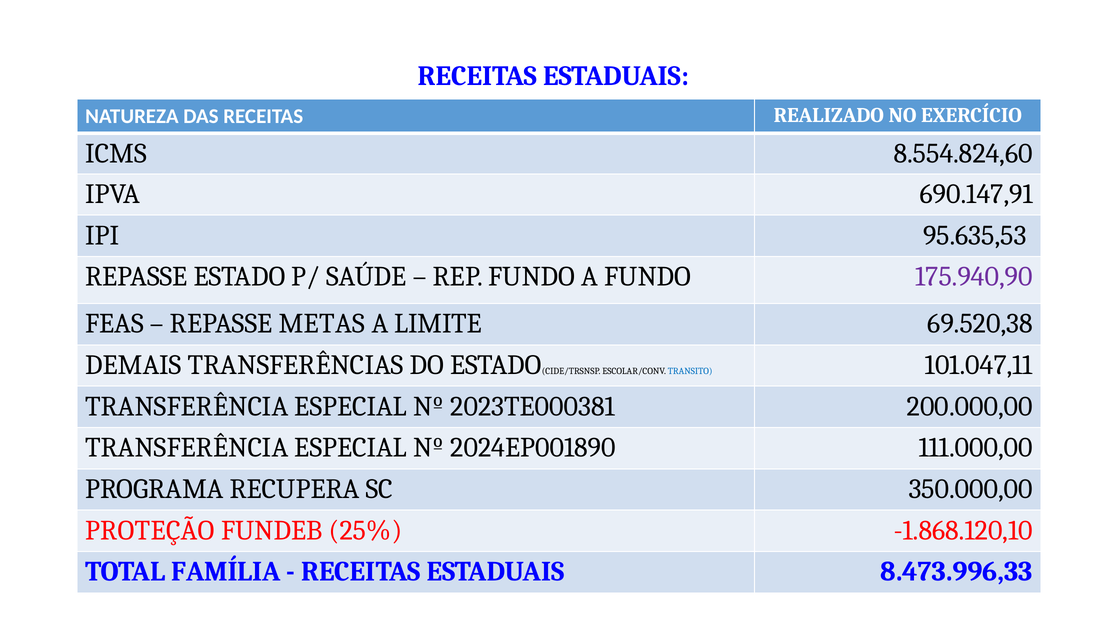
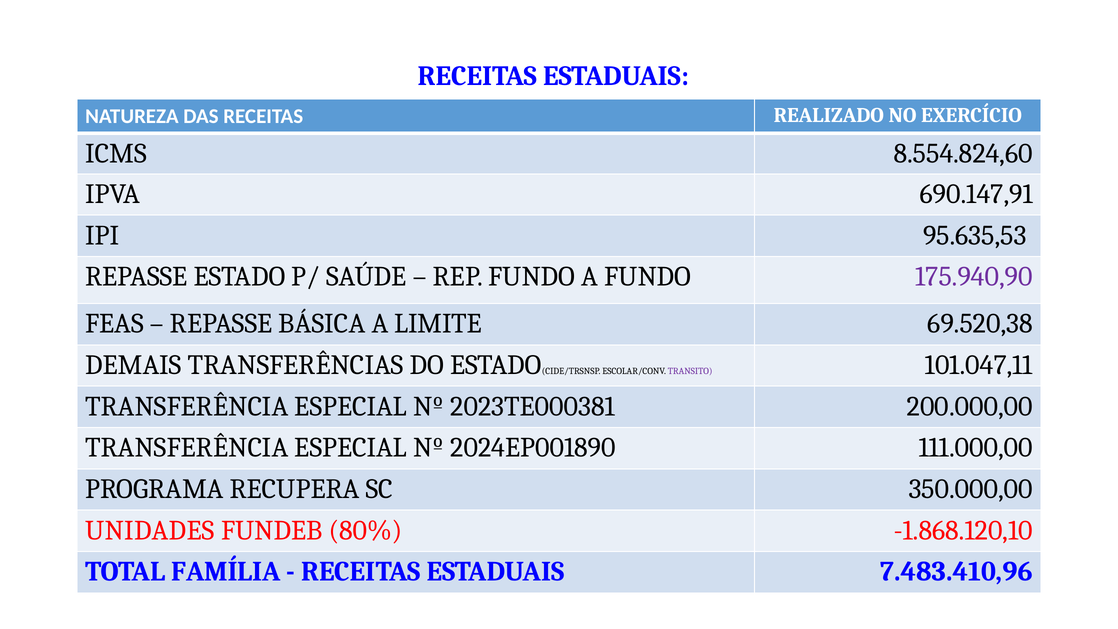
METAS: METAS -> BÁSICA (322, 324)
TRANSITO colour: blue -> purple (690, 371)
PROTEÇÃO: PROTEÇÃO -> UNIDADES (150, 530)
25%: 25% -> 80% (366, 530)
8.473.996,33: 8.473.996,33 -> 7.483.410,96 (956, 572)
